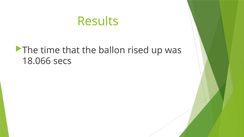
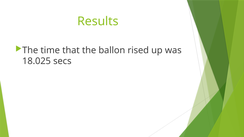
18.066: 18.066 -> 18.025 (37, 61)
